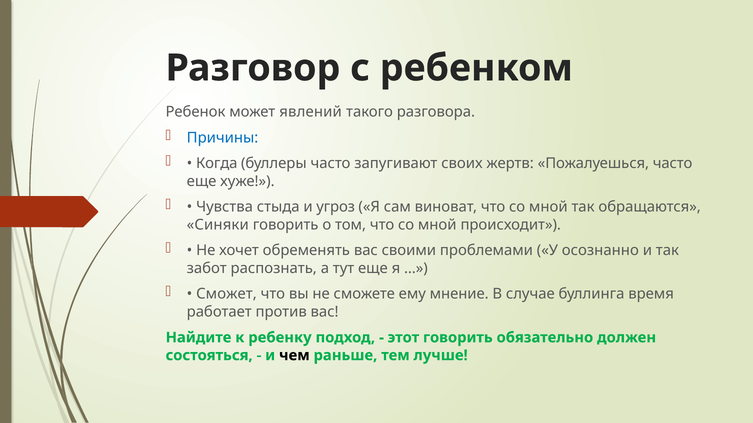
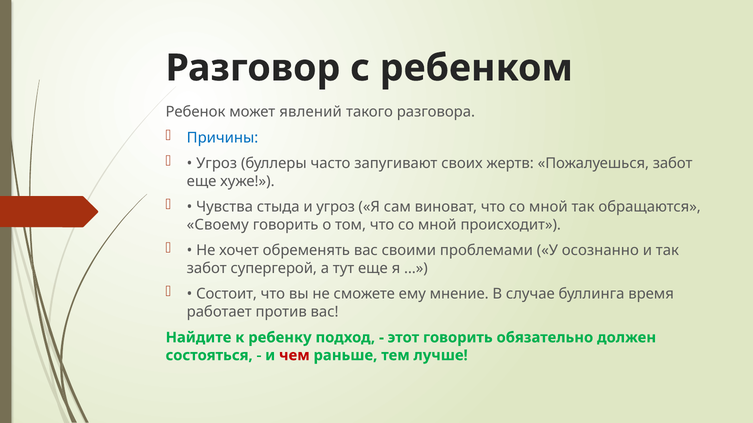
Когда: Когда -> Угроз (217, 164)
Пожалуешься часто: часто -> забот (673, 164)
Синяки: Синяки -> Своему (218, 225)
распознать: распознать -> супергерой (274, 269)
Сможет: Сможет -> Состоит (227, 294)
чем colour: black -> red (294, 356)
